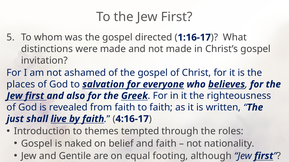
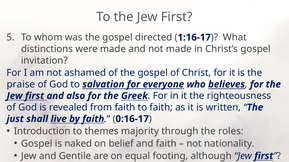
places: places -> praise (21, 85)
4:16-17: 4:16-17 -> 0:16-17 (132, 119)
tempted: tempted -> majority (140, 132)
